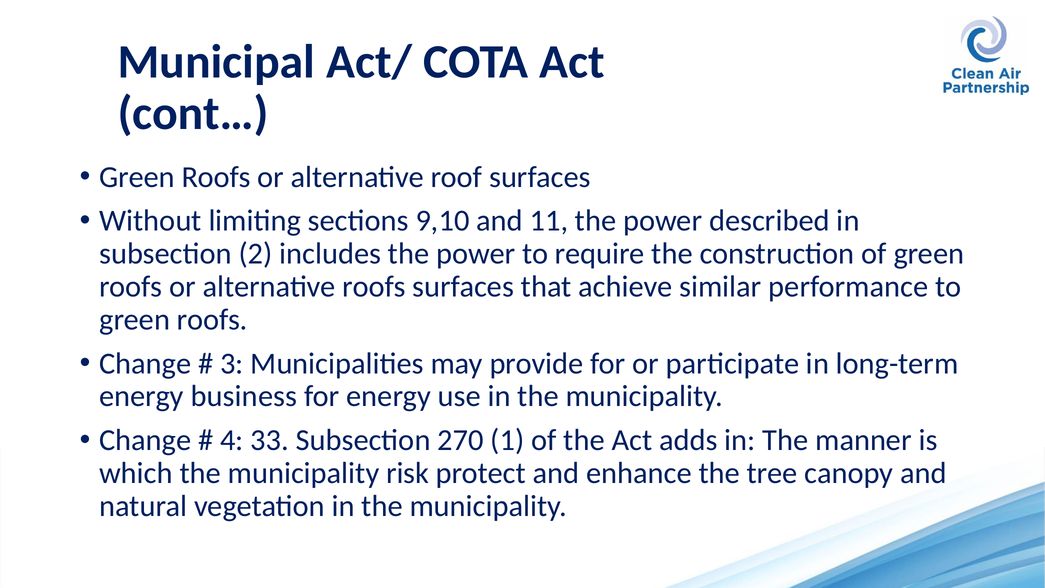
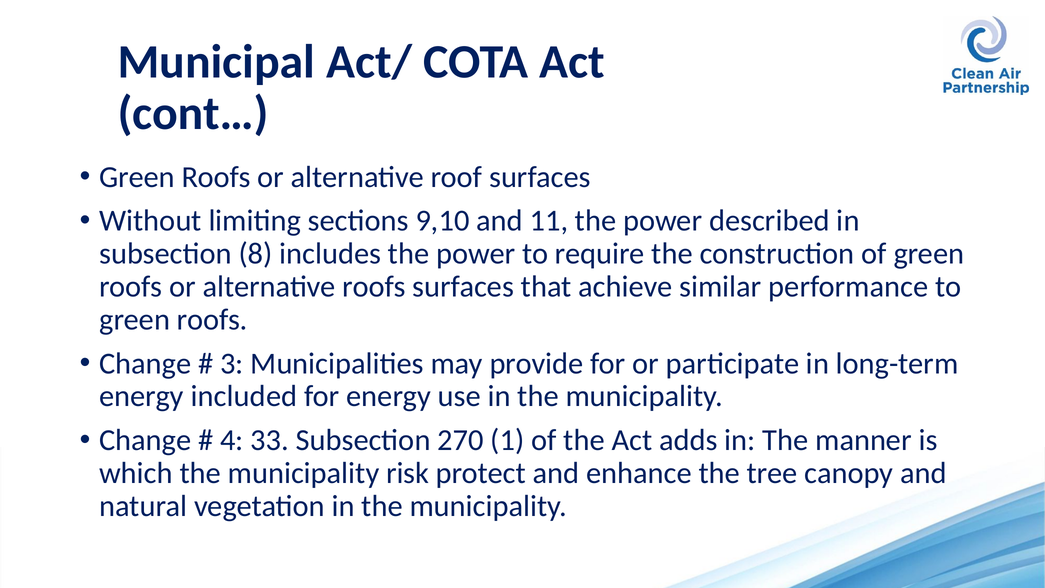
2: 2 -> 8 (256, 254)
business: business -> included (244, 396)
